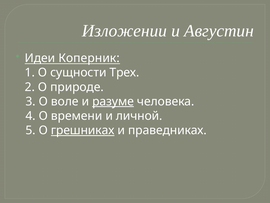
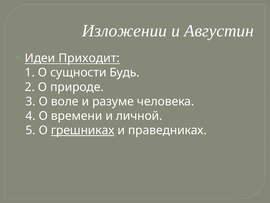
Коперник: Коперник -> Приходит (89, 58)
Трех: Трех -> Будь (124, 72)
разуме underline: present -> none (113, 101)
